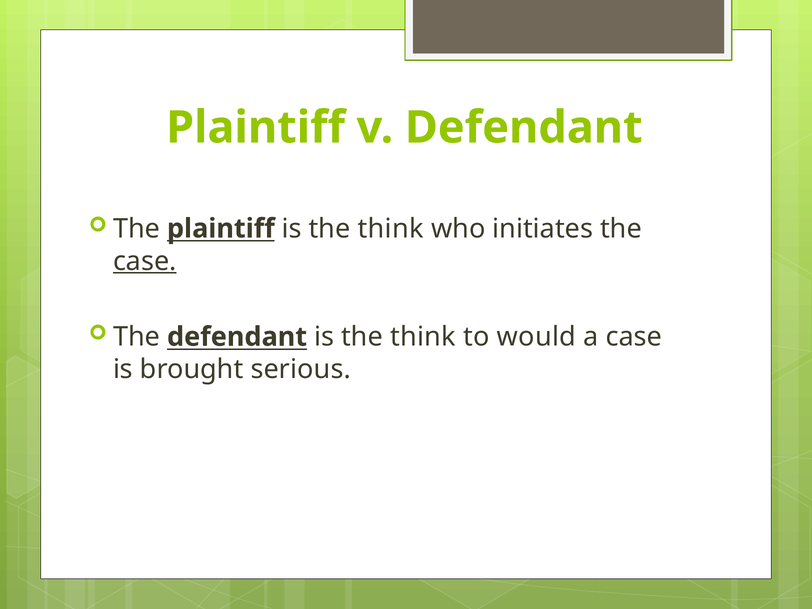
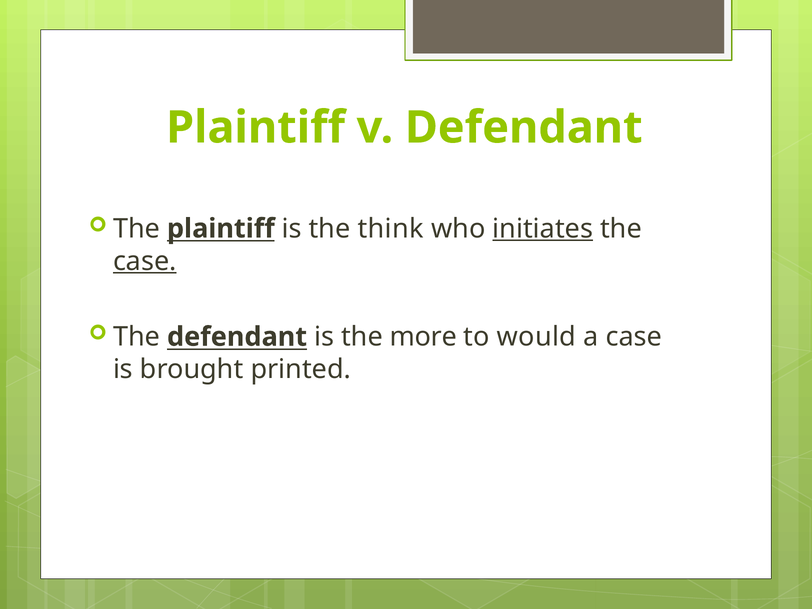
initiates underline: none -> present (543, 229)
defendant is the think: think -> more (423, 337)
serious: serious -> printed (301, 369)
